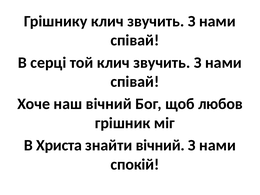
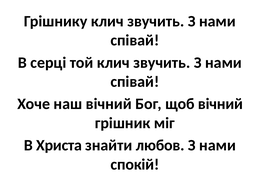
щоб любов: любов -> вічний (220, 104)
знайти вічний: вічний -> любов (160, 145)
